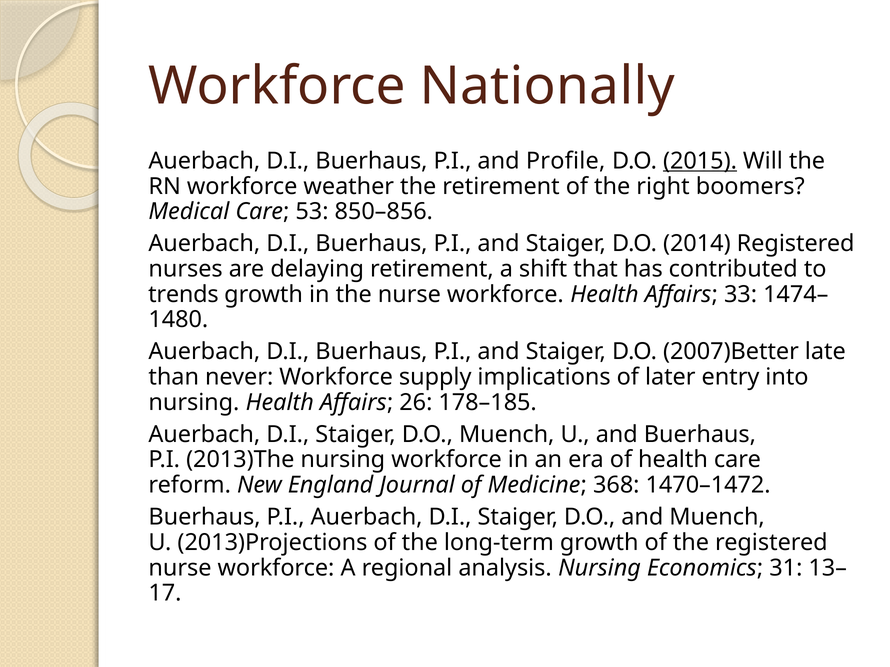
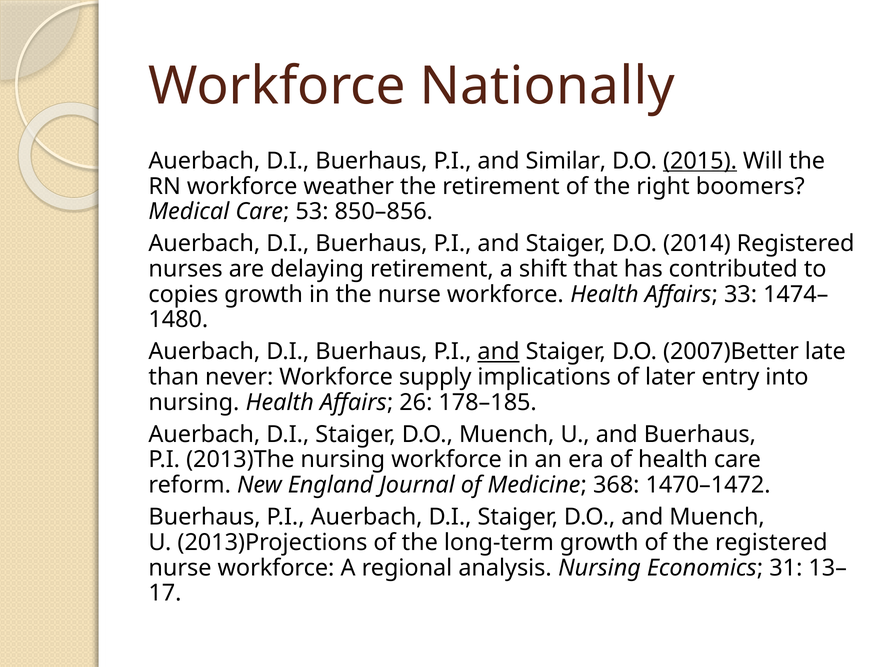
Profile: Profile -> Similar (566, 161)
trends: trends -> copies (183, 295)
and underline: none -> present (499, 352)
